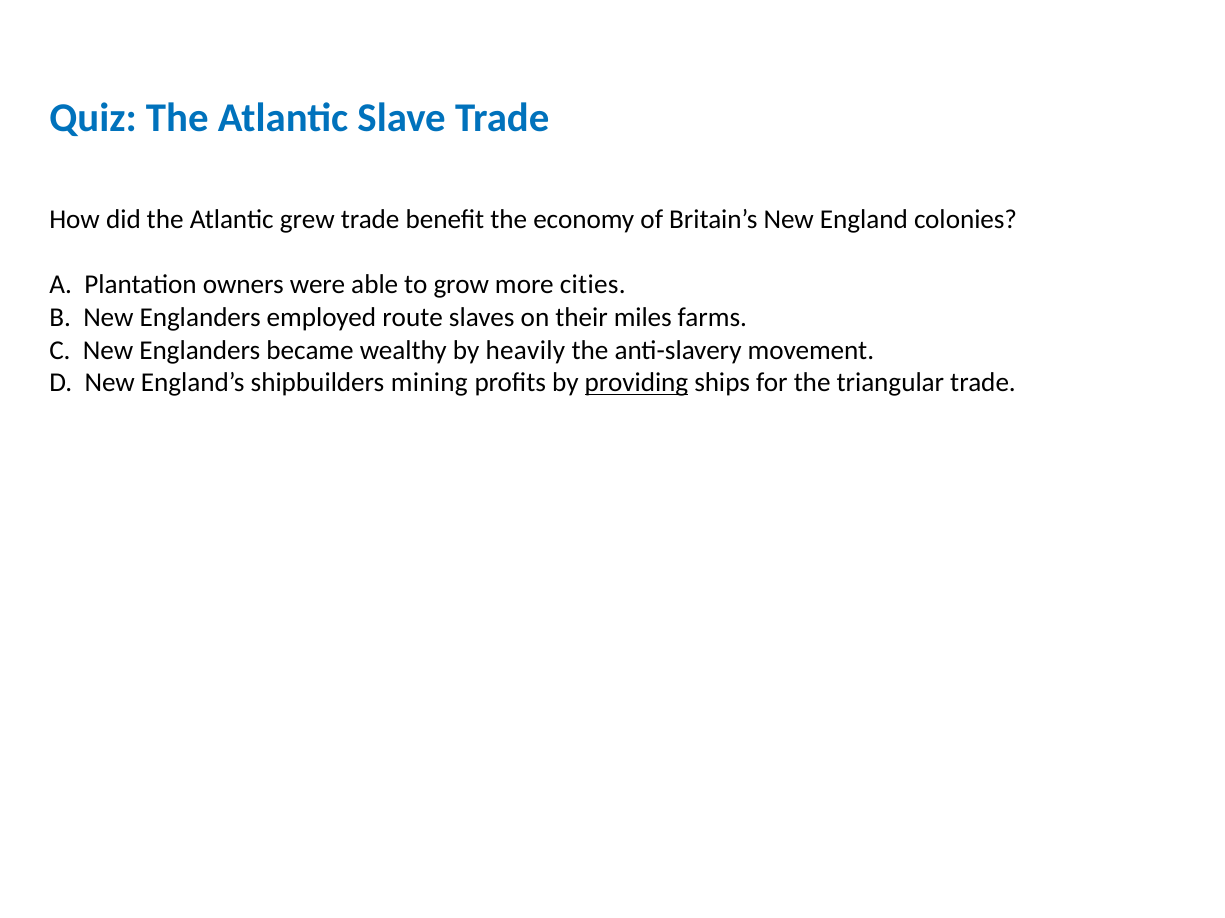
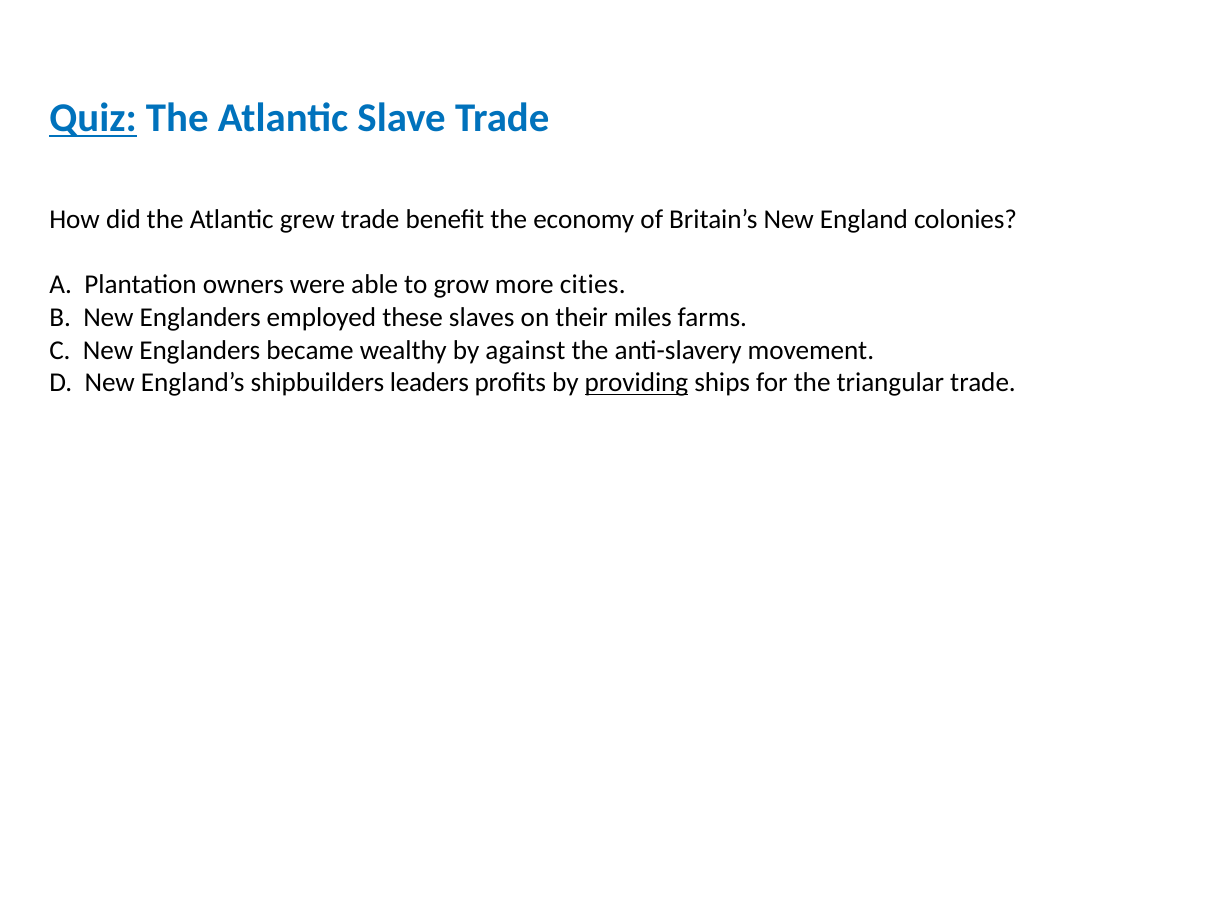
Quiz underline: none -> present (93, 118)
route: route -> these (413, 318)
heavily: heavily -> against (525, 350)
mining: mining -> leaders (430, 383)
